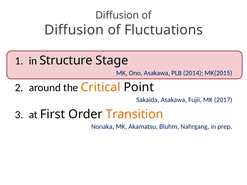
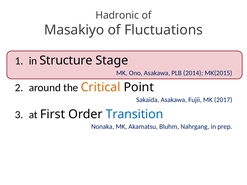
Diffusion: Diffusion -> Hadronic (117, 15)
Diffusion: Diffusion -> Masakiyo (74, 30)
Transition colour: orange -> blue (135, 114)
